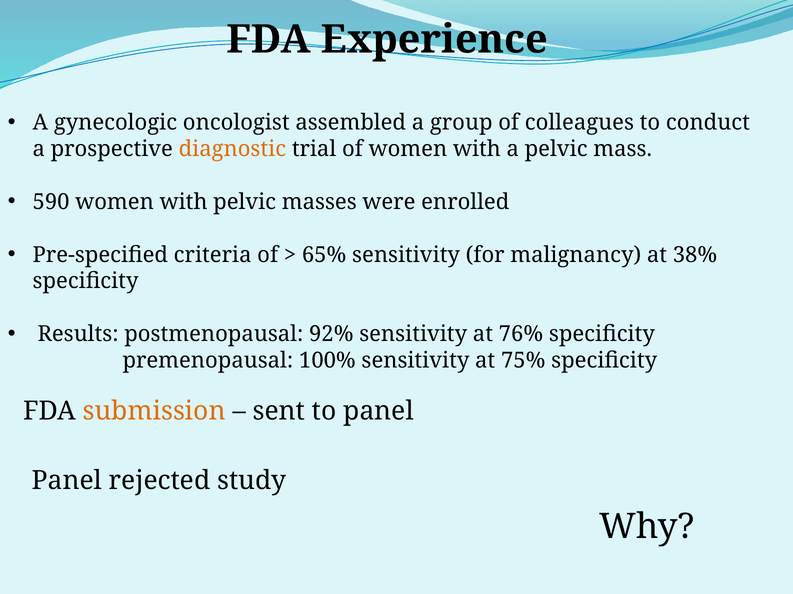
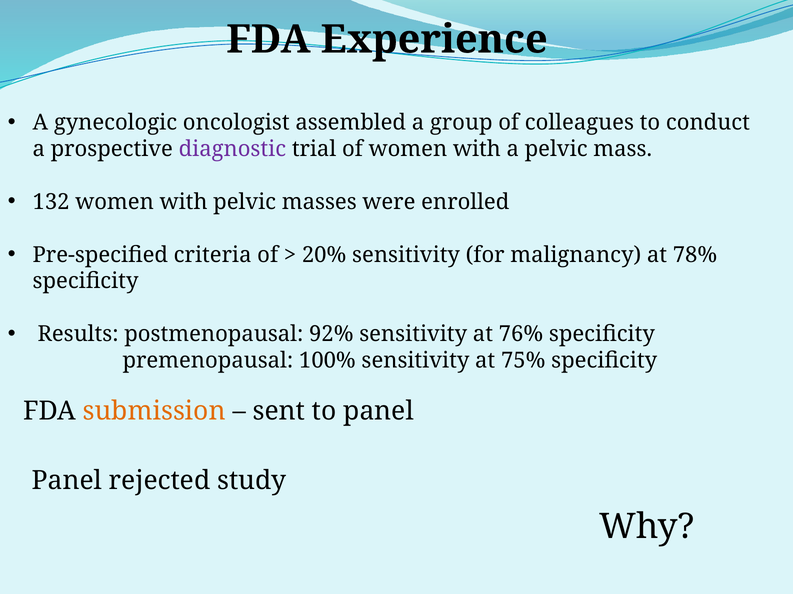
diagnostic colour: orange -> purple (232, 149)
590: 590 -> 132 (51, 202)
65%: 65% -> 20% (324, 255)
38%: 38% -> 78% (695, 255)
